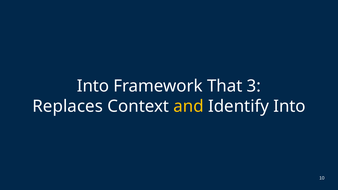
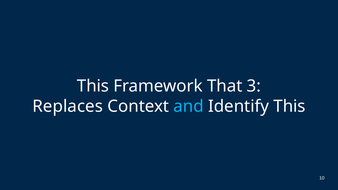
Into: Into -> This (93, 86)
and colour: yellow -> light blue (189, 106)
Identify Into: Into -> This (290, 106)
